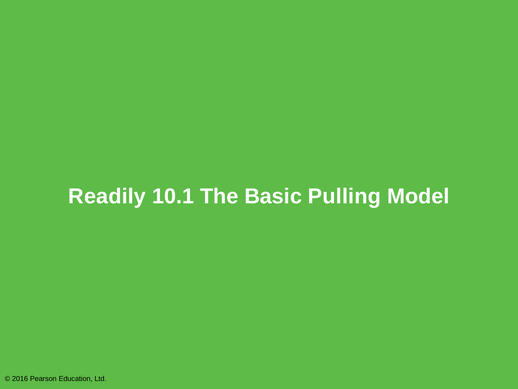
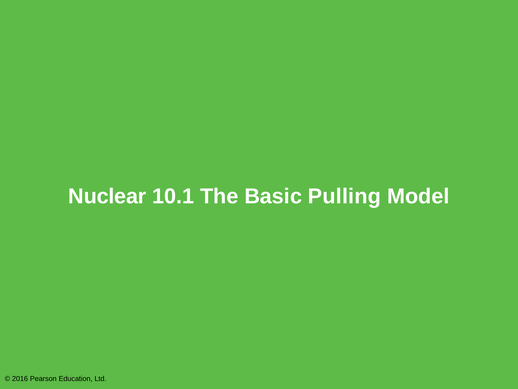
Readily: Readily -> Nuclear (107, 196)
